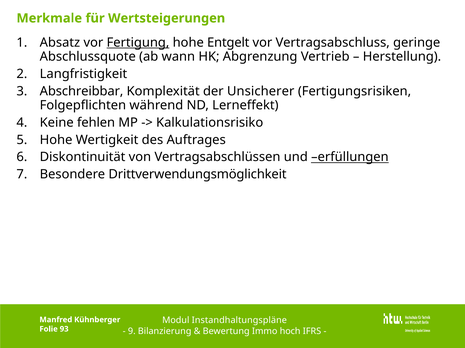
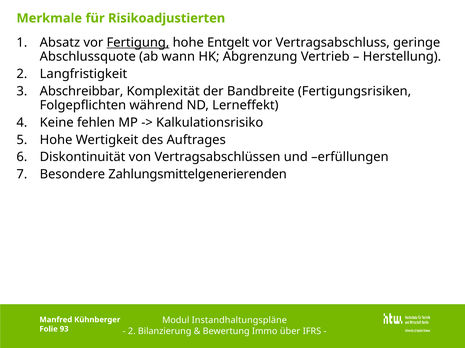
Wertsteigerungen: Wertsteigerungen -> Risikoadjustierten (167, 18)
Unsicherer: Unsicherer -> Bandbreite (261, 91)
erfüllungen underline: present -> none (350, 157)
Drittverwendungsmöglichkeit: Drittverwendungsmöglichkeit -> Zahlungsmittelgenerierenden (198, 175)
9: 9 -> 2 (132, 332)
hoch: hoch -> über (290, 332)
